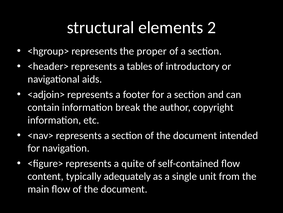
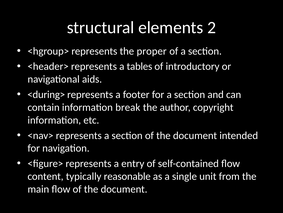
<adjoin>: <adjoin> -> <during> (46, 94)
quite: quite -> entry (133, 163)
adequately: adequately -> reasonable (127, 176)
